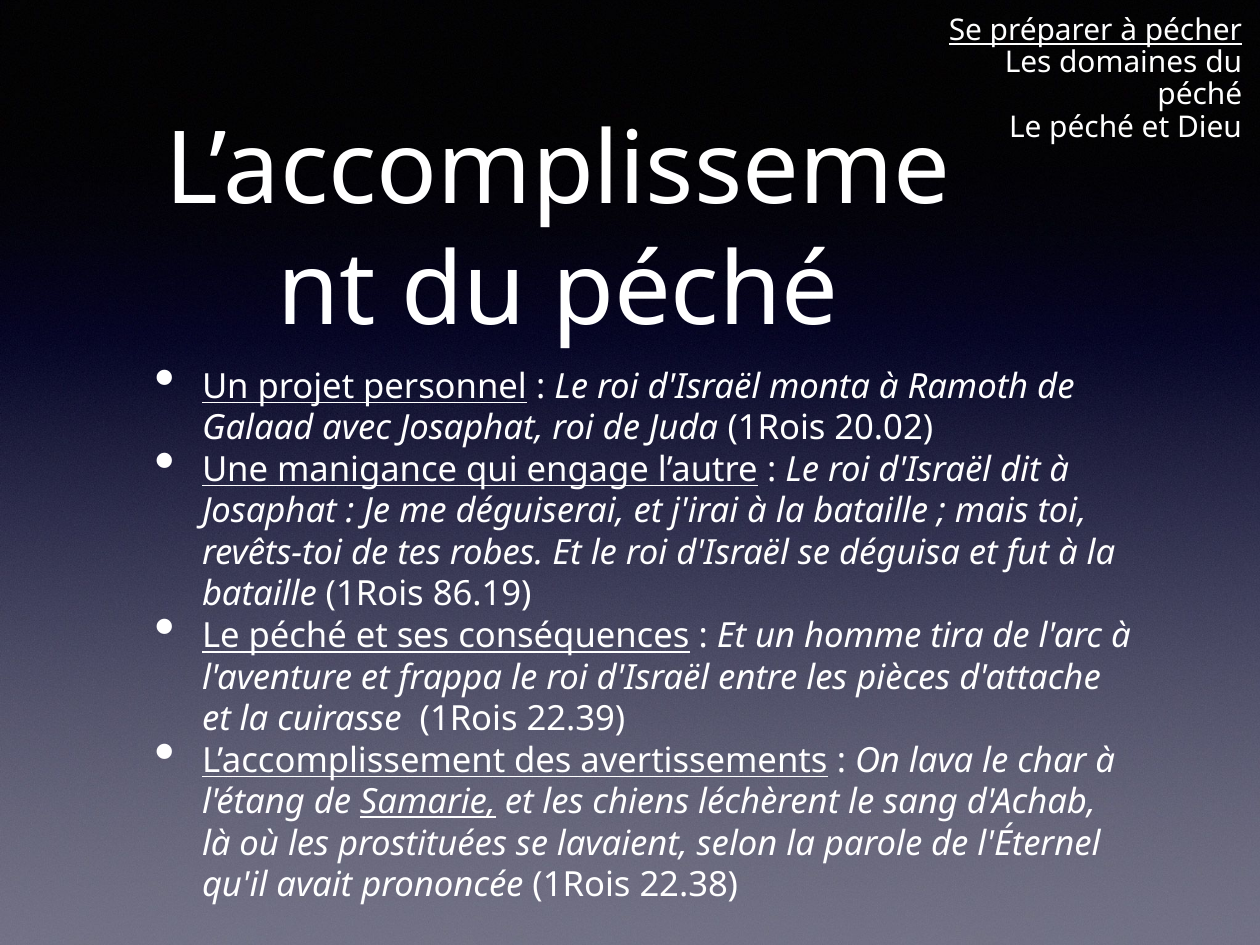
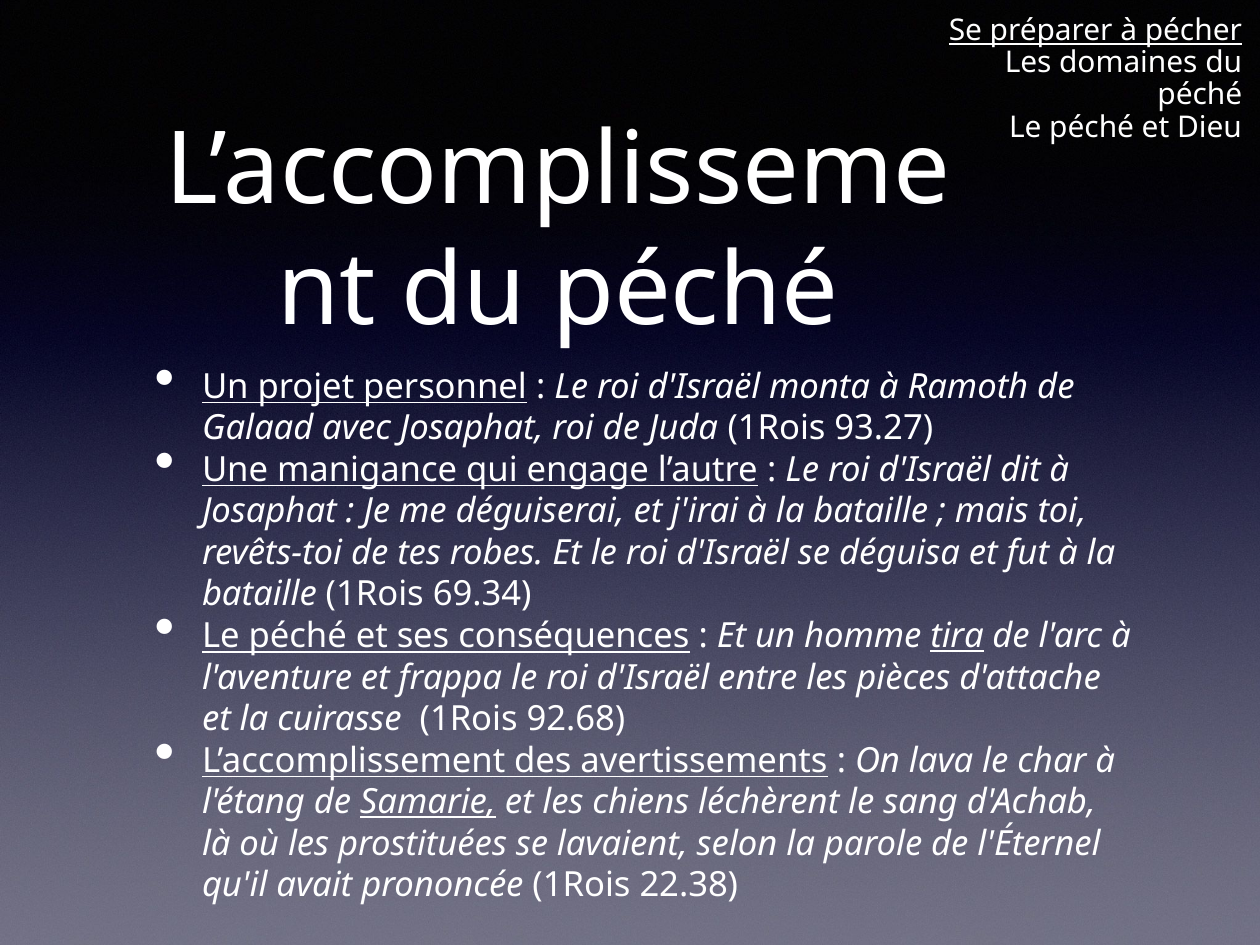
20.02: 20.02 -> 93.27 (884, 428)
86.19: 86.19 -> 69.34 (482, 595)
tira underline: none -> present (957, 636)
22.39: 22.39 -> 92.68 (576, 719)
